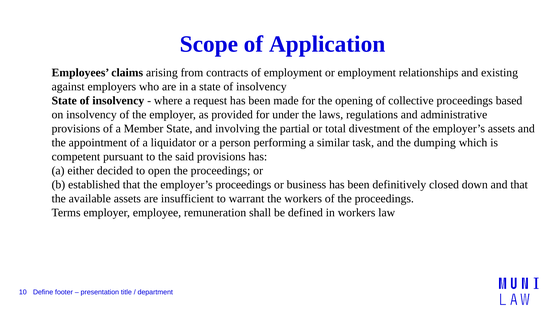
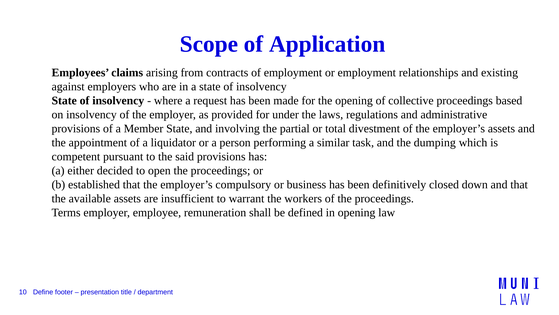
employer’s proceedings: proceedings -> compulsory (243, 184)
in workers: workers -> opening (357, 212)
